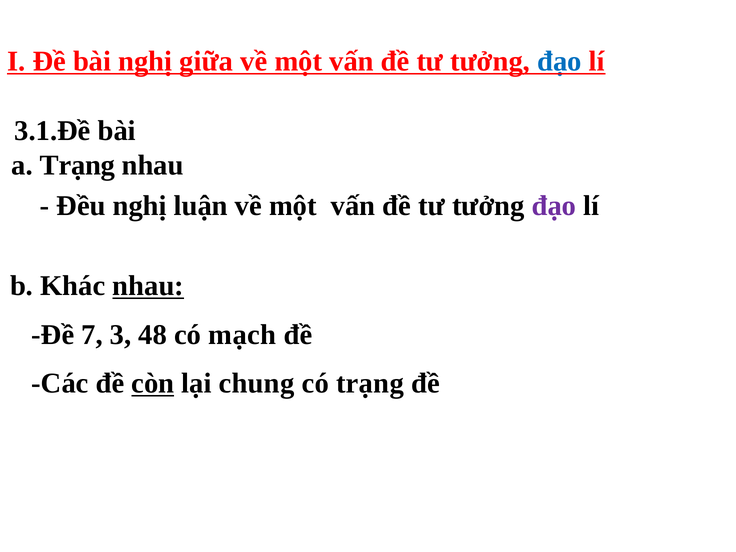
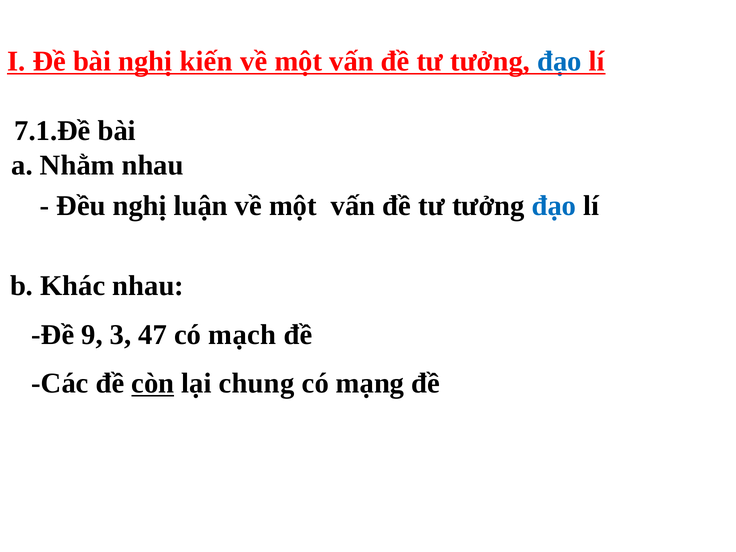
giữa: giữa -> kiến (206, 61)
3.1.Đề: 3.1.Đề -> 7.1.Đề (52, 131)
a Trạng: Trạng -> Nhằm (77, 165)
đạo colour: purple -> blue (554, 206)
nhau underline: present -> none (148, 286)
7: 7 -> 9 (92, 335)
48: 48 -> 47 (153, 335)
có trạng: trạng -> mạng (370, 383)
